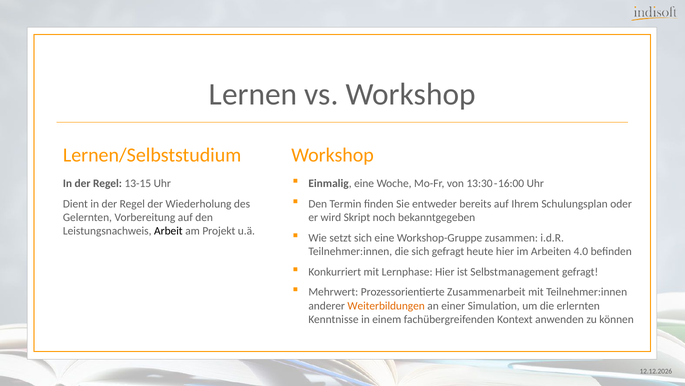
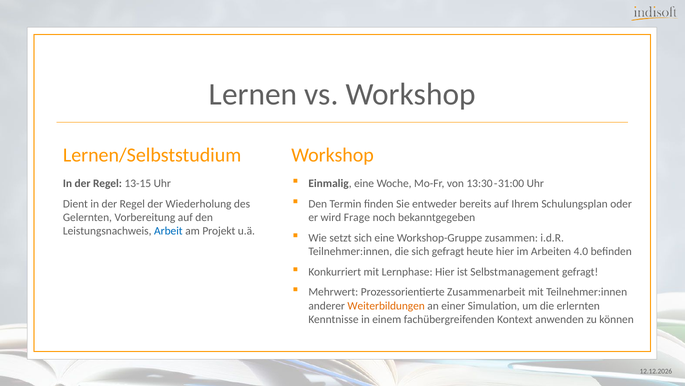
16:00: 16:00 -> 31:00 (511, 183)
Skript: Skript -> Frage (357, 217)
Arbeit colour: black -> blue (168, 231)
